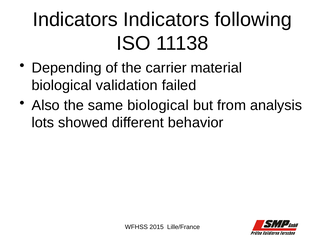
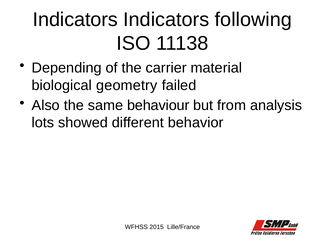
validation: validation -> geometry (127, 86)
same biological: biological -> behaviour (158, 106)
